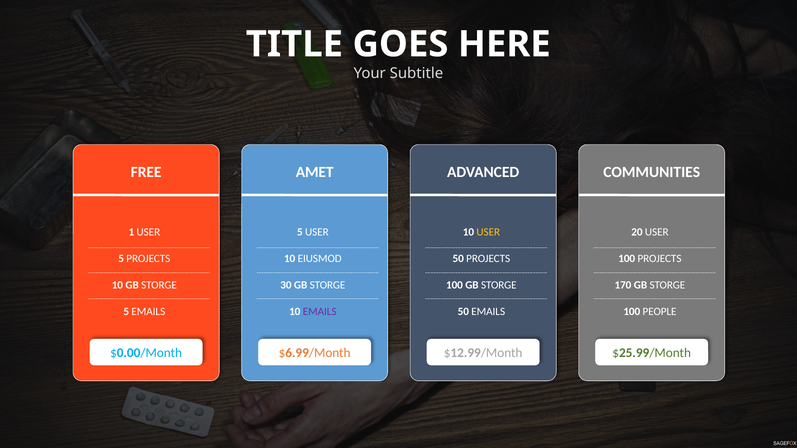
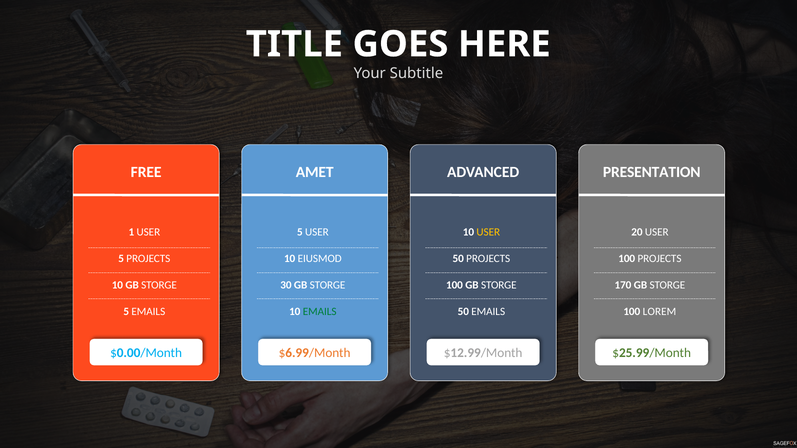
COMMUNITIES: COMMUNITIES -> PRESENTATION (652, 172)
EMAILS colour: purple -> green (320, 312)
PEOPLE: PEOPLE -> LOREM (659, 312)
